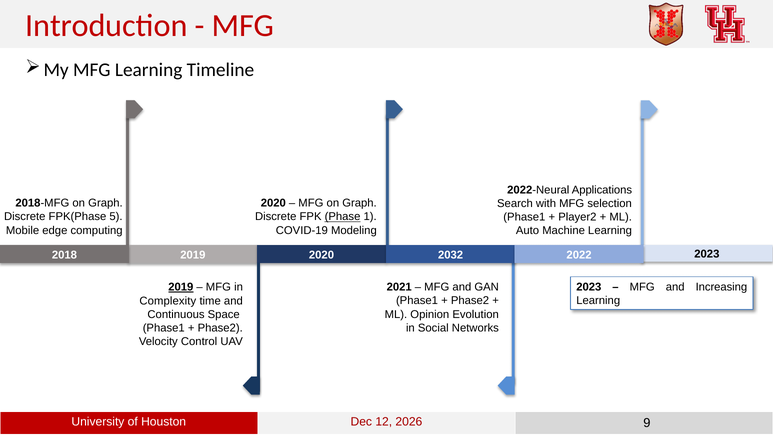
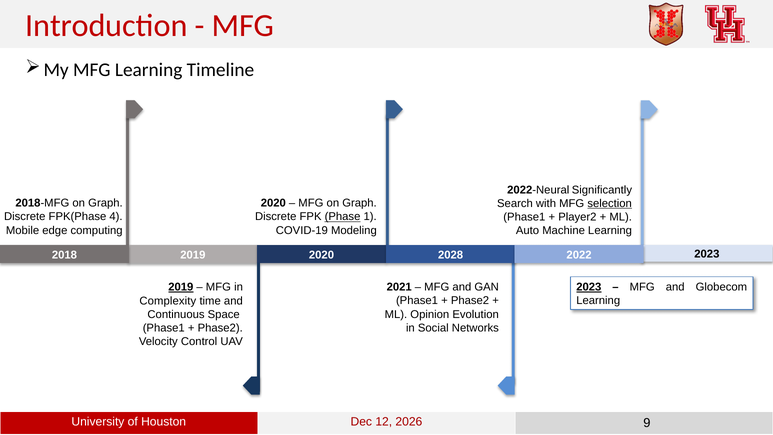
Applications: Applications -> Significantly (602, 190)
selection underline: none -> present (610, 203)
5: 5 -> 4 (116, 217)
2032: 2032 -> 2028 (451, 255)
2023 underline: none -> present (589, 287)
Increasing: Increasing -> Globecom (721, 287)
